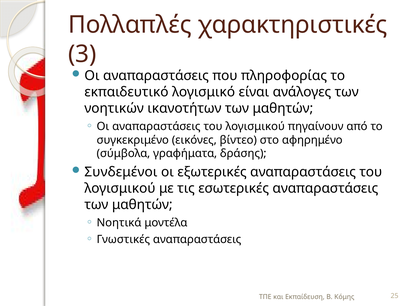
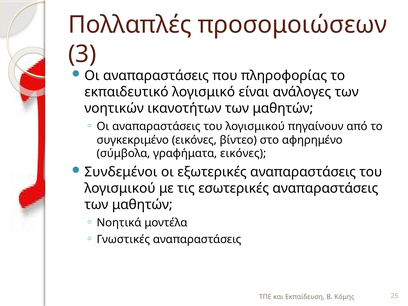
χαρακτηριστικές: χαρακτηριστικές -> προσομοιώσεων (293, 25)
γραφήματα δράσης: δράσης -> εικόνες (243, 154)
